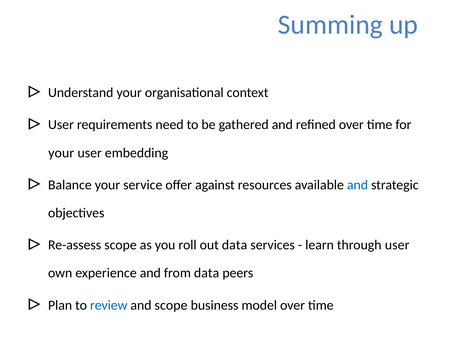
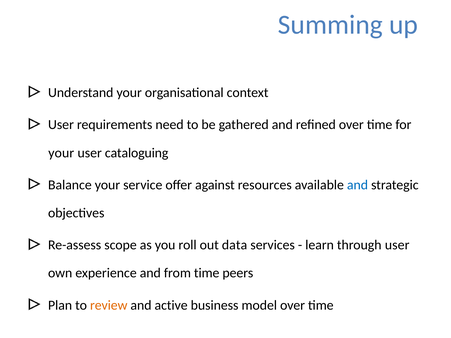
embedding: embedding -> cataloguing (137, 153)
from data: data -> time (207, 273)
review colour: blue -> orange (109, 305)
and scope: scope -> active (171, 305)
